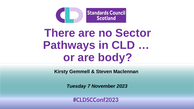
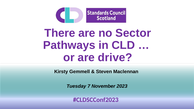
body: body -> drive (115, 58)
